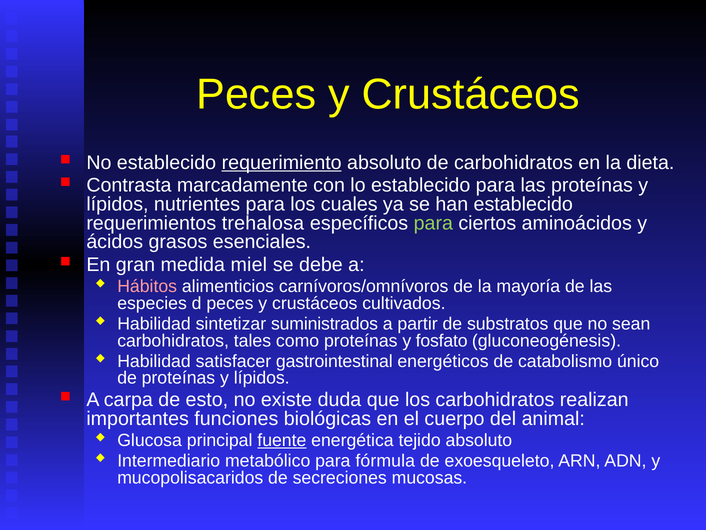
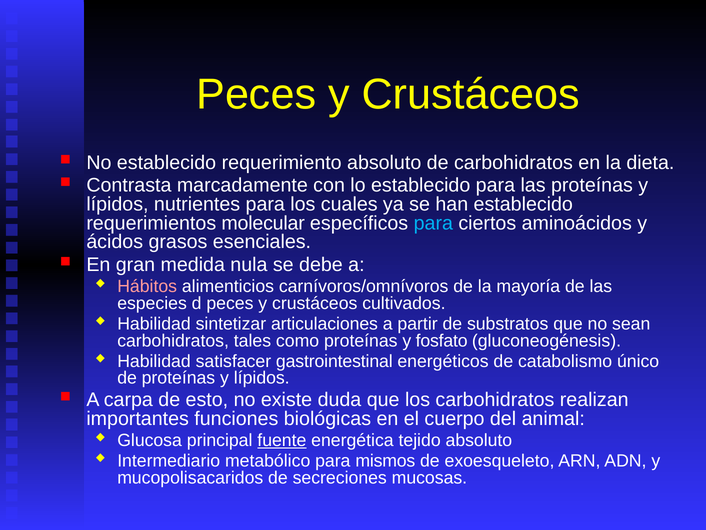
requerimiento underline: present -> none (282, 162)
trehalosa: trehalosa -> molecular (263, 223)
para colour: light green -> light blue (433, 223)
miel: miel -> nula (249, 264)
suministrados: suministrados -> articulaciones (324, 323)
fórmula: fórmula -> mismos (385, 460)
